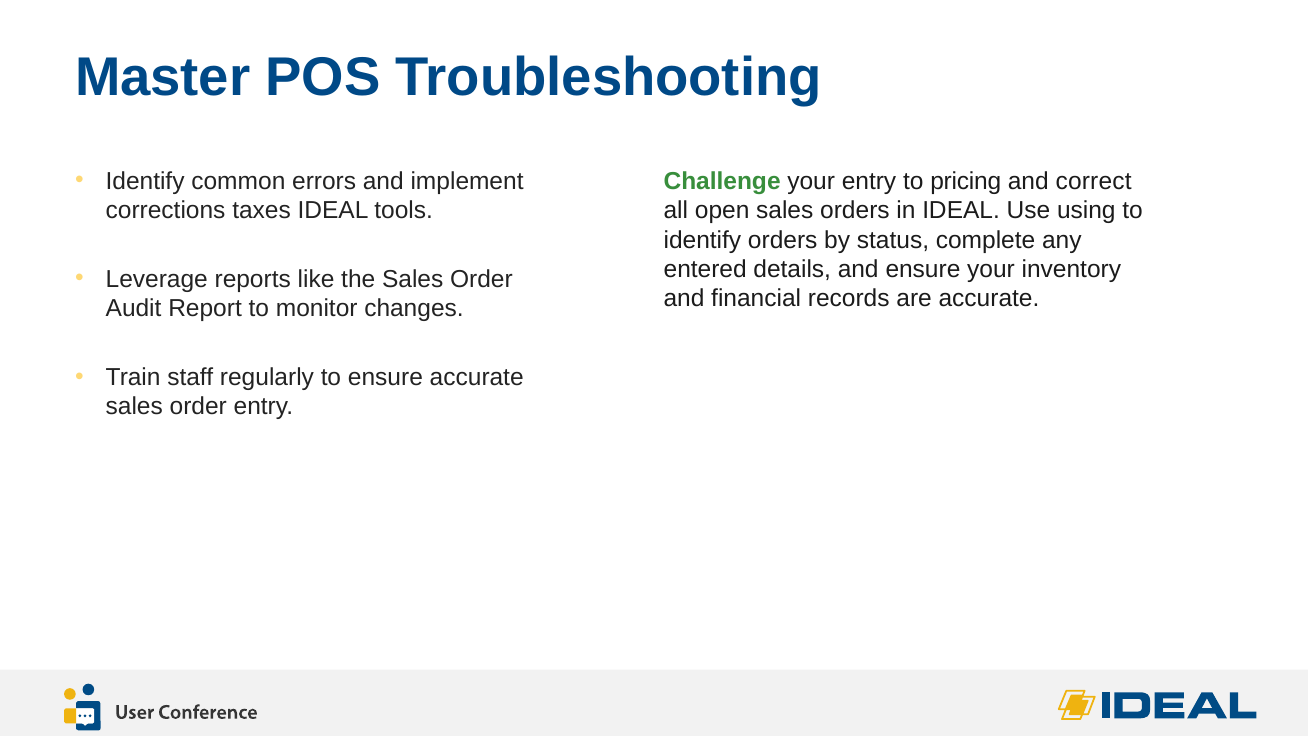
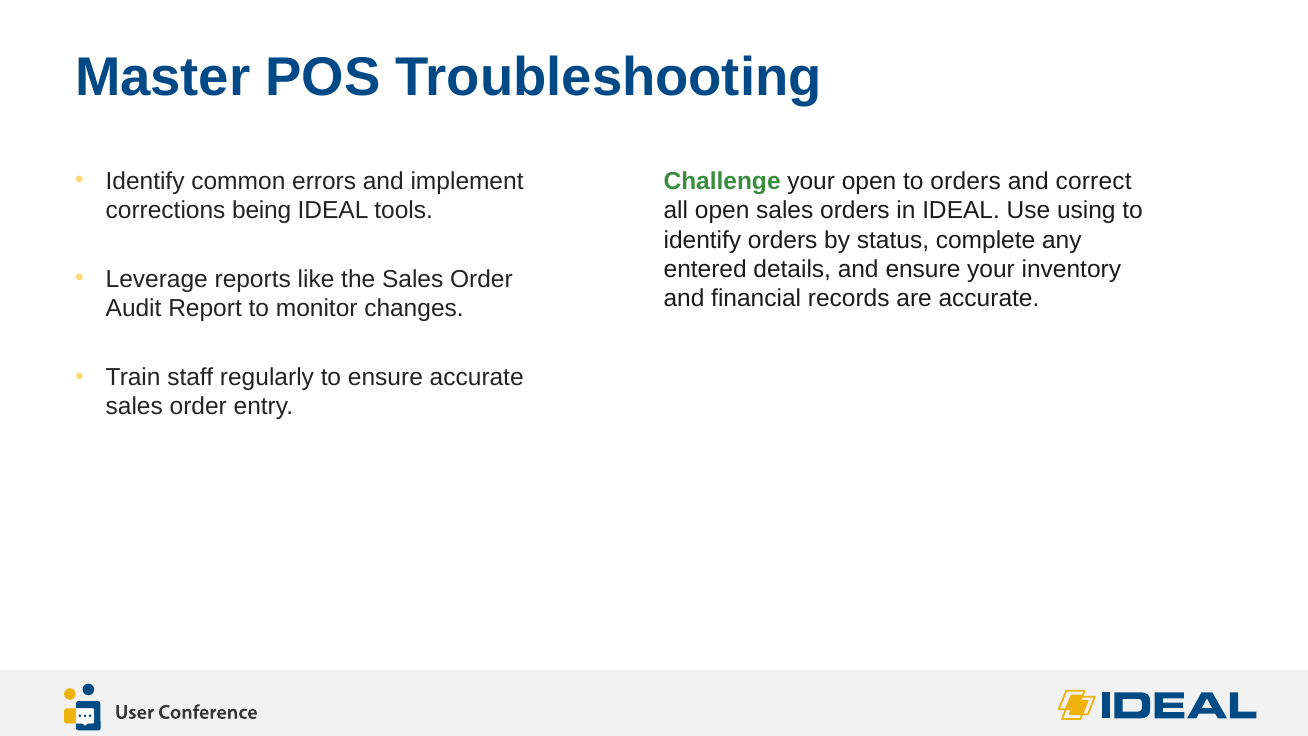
your entry: entry -> open (869, 181)
to pricing: pricing -> orders (966, 181)
taxes: taxes -> being (262, 210)
